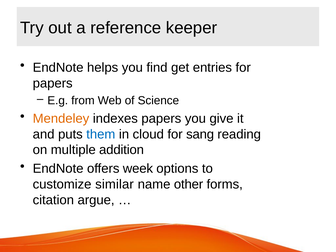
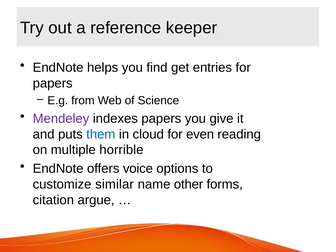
Mendeley colour: orange -> purple (61, 119)
sang: sang -> even (200, 134)
addition: addition -> horrible (121, 150)
week: week -> voice (138, 169)
